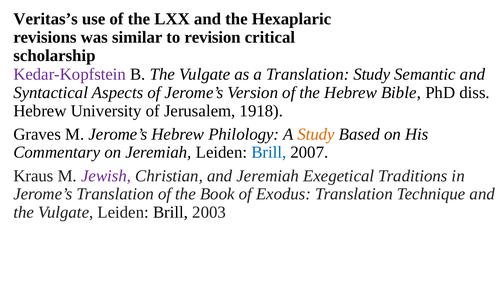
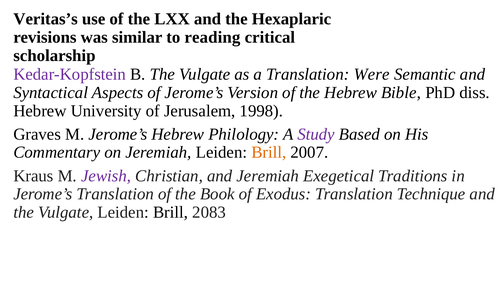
revision: revision -> reading (212, 37)
Translation Study: Study -> Were (372, 74)
1918: 1918 -> 1998 (261, 111)
Study colour: orange -> purple (316, 134)
Brill colour: blue -> orange (269, 152)
2003: 2003 -> 2083 (209, 212)
